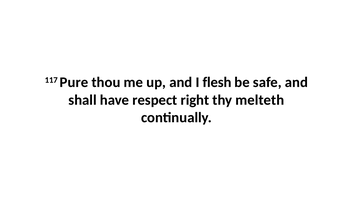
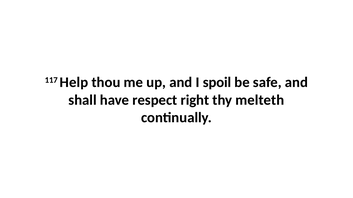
Pure: Pure -> Help (74, 83)
flesh: flesh -> spoil (217, 83)
